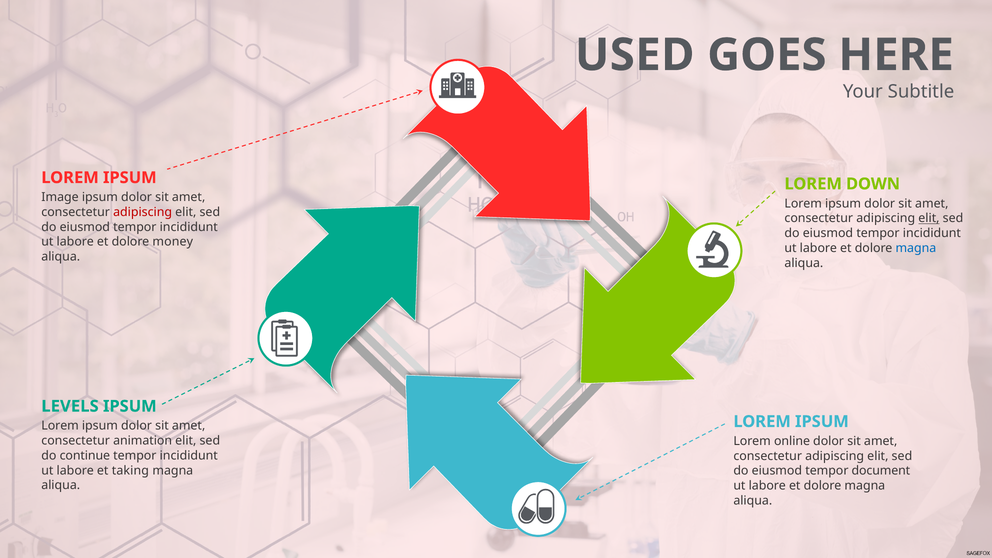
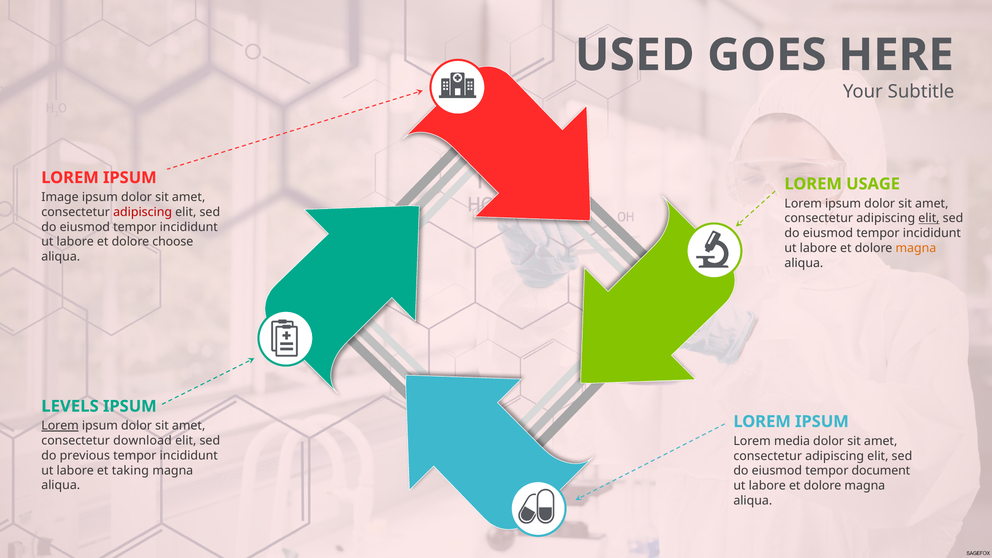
DOWN: DOWN -> USAGE (873, 184)
money: money -> choose (173, 242)
magna colour: blue -> orange (916, 248)
Lorem underline: none -> present (60, 426)
animation: animation -> download (143, 441)
online: online -> media (792, 441)
continue: continue -> previous (85, 456)
